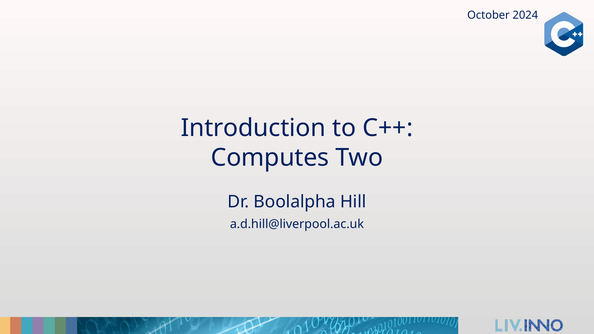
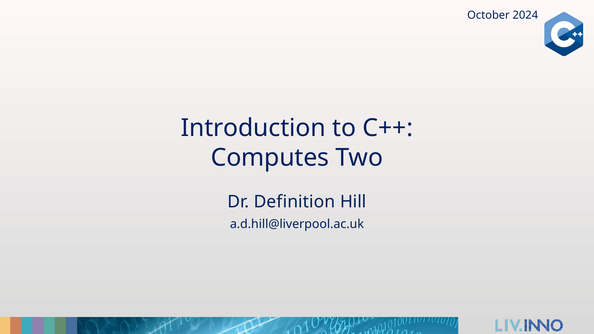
Boolalpha: Boolalpha -> Definition (295, 202)
